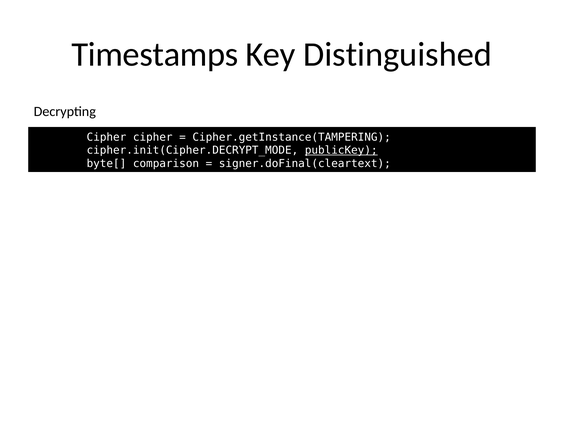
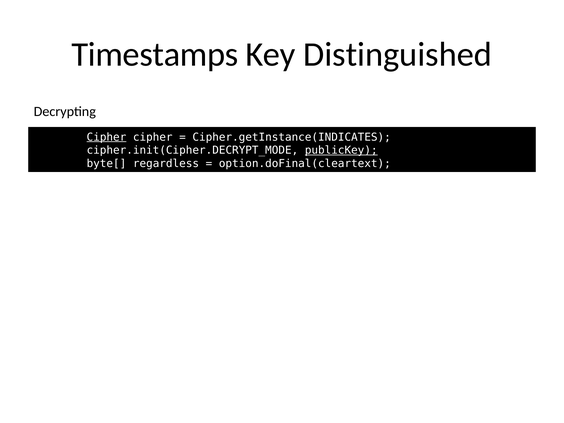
Cipher underline: none -> present (106, 137)
Cipher.getInstance(TAMPERING: Cipher.getInstance(TAMPERING -> Cipher.getInstance(INDICATES (292, 137)
comparison: comparison -> regardless (166, 163)
signer.doFinal(cleartext: signer.doFinal(cleartext -> option.doFinal(cleartext (305, 163)
